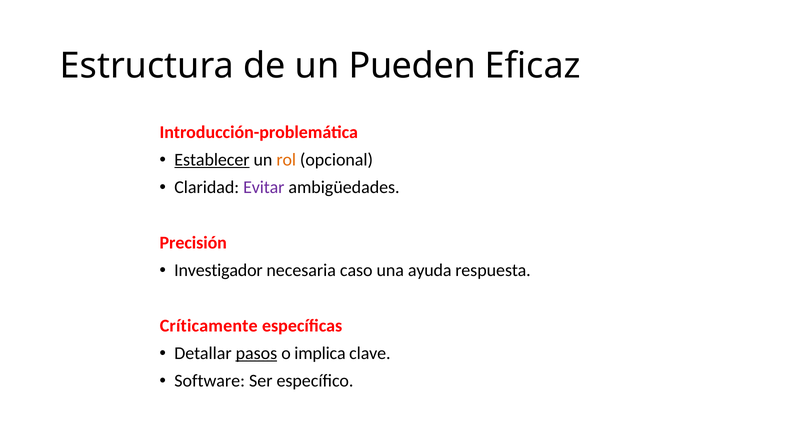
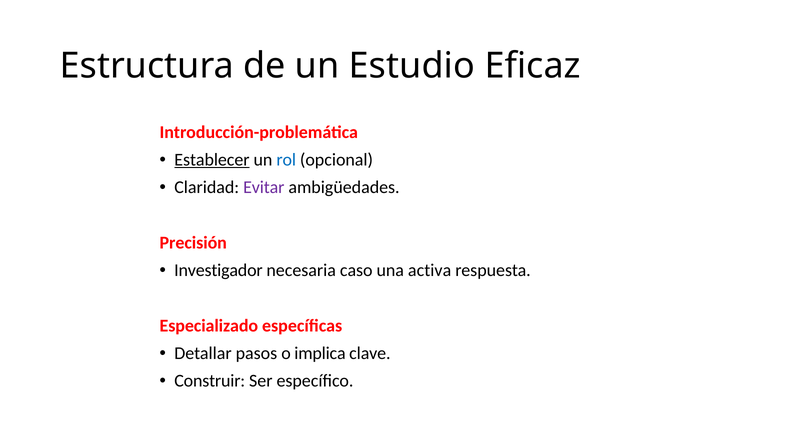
Pueden: Pueden -> Estudio (412, 66)
rol colour: orange -> blue (286, 160)
ayuda: ayuda -> activa (430, 270)
Críticamente: Críticamente -> Especializado (209, 325)
pasos underline: present -> none (256, 353)
Software: Software -> Construir (210, 381)
